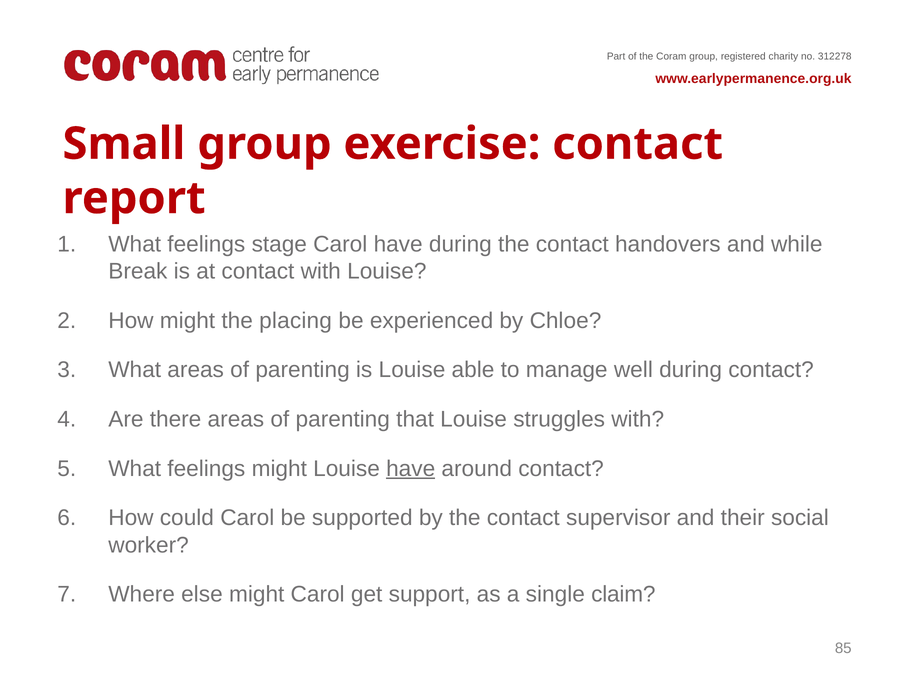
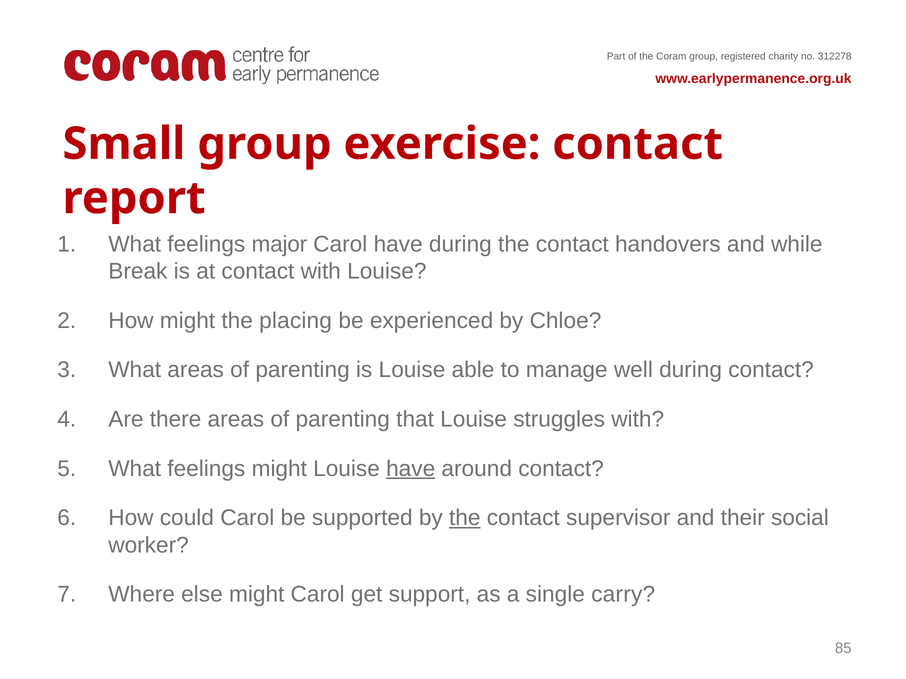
stage: stage -> major (279, 244)
the underline: none -> present (465, 518)
claim: claim -> carry (623, 595)
